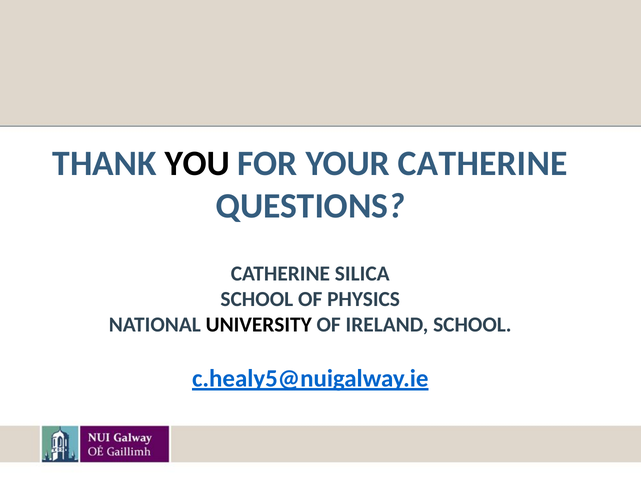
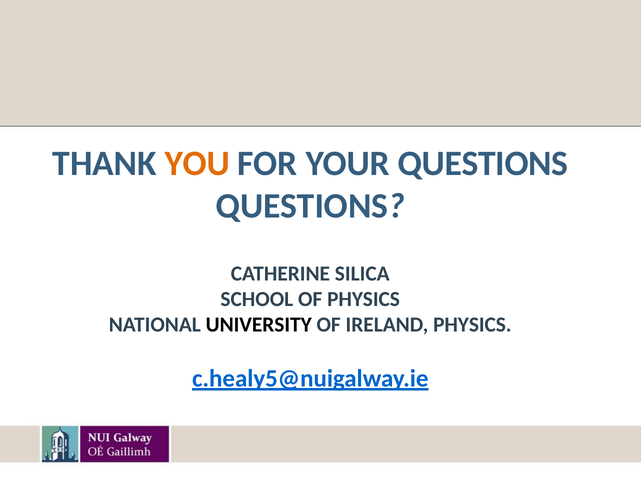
YOU colour: black -> orange (197, 163)
YOUR CATHERINE: CATHERINE -> QUESTIONS (483, 163)
IRELAND SCHOOL: SCHOOL -> PHYSICS (472, 325)
